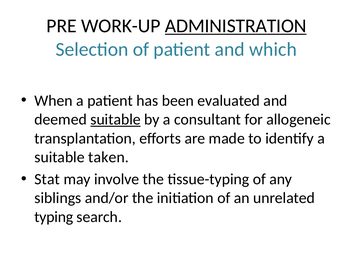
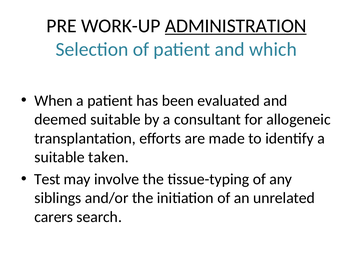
suitable underline: present -> none (116, 119)
Stat: Stat -> Test (47, 179)
typing: typing -> carers (54, 217)
